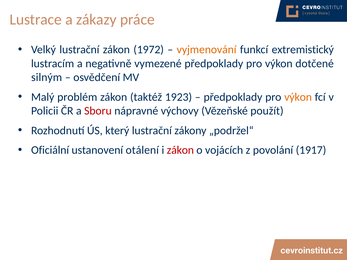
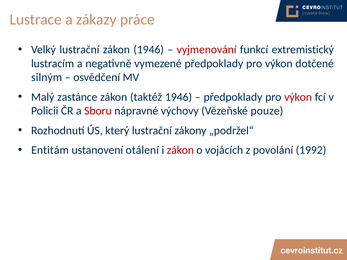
zákon 1972: 1972 -> 1946 (149, 50)
vyjmenování colour: orange -> red (207, 50)
problém: problém -> zastánce (77, 97)
taktéž 1923: 1923 -> 1946 (179, 97)
výkon colour: orange -> red (298, 97)
použít: použít -> pouze (267, 111)
Oficiální: Oficiální -> Entitám (50, 150)
1917: 1917 -> 1992 (311, 150)
